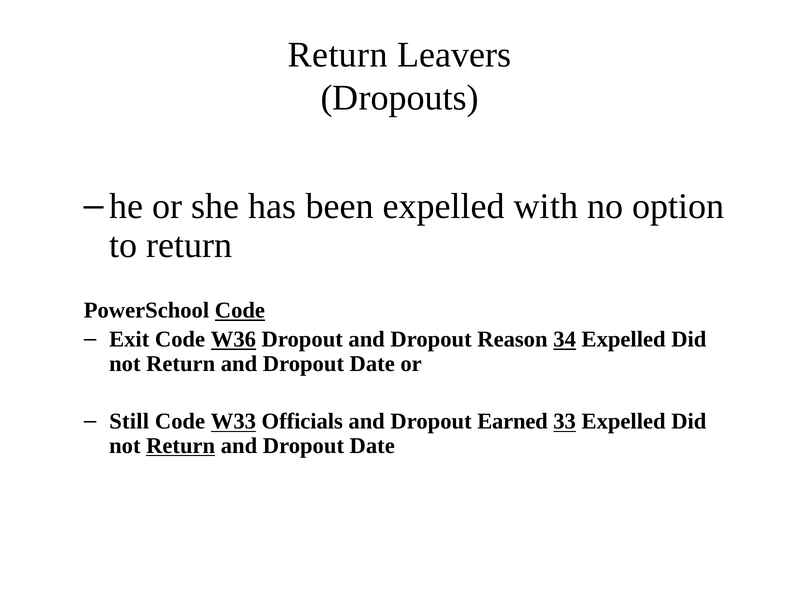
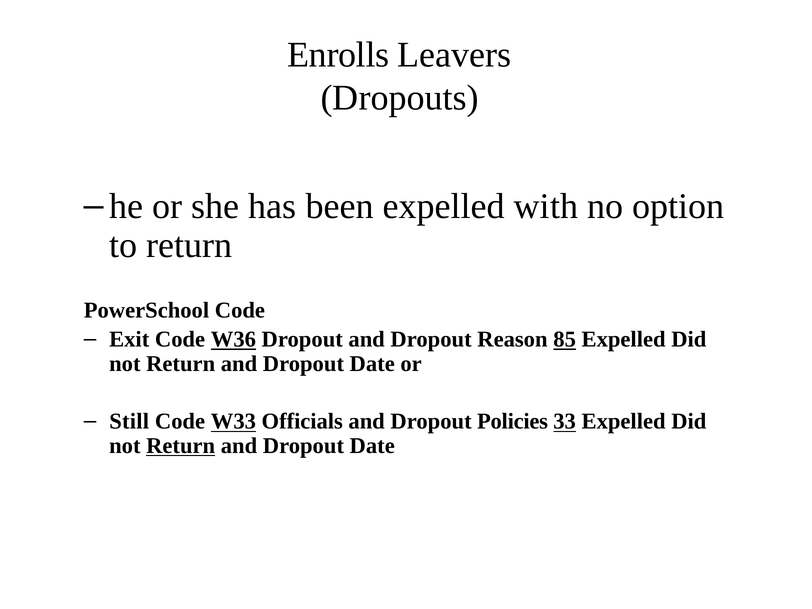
Return: Return -> Enrolls (338, 55)
Code underline: present -> none (240, 310)
34: 34 -> 85 (565, 339)
Earned: Earned -> Policies (513, 421)
